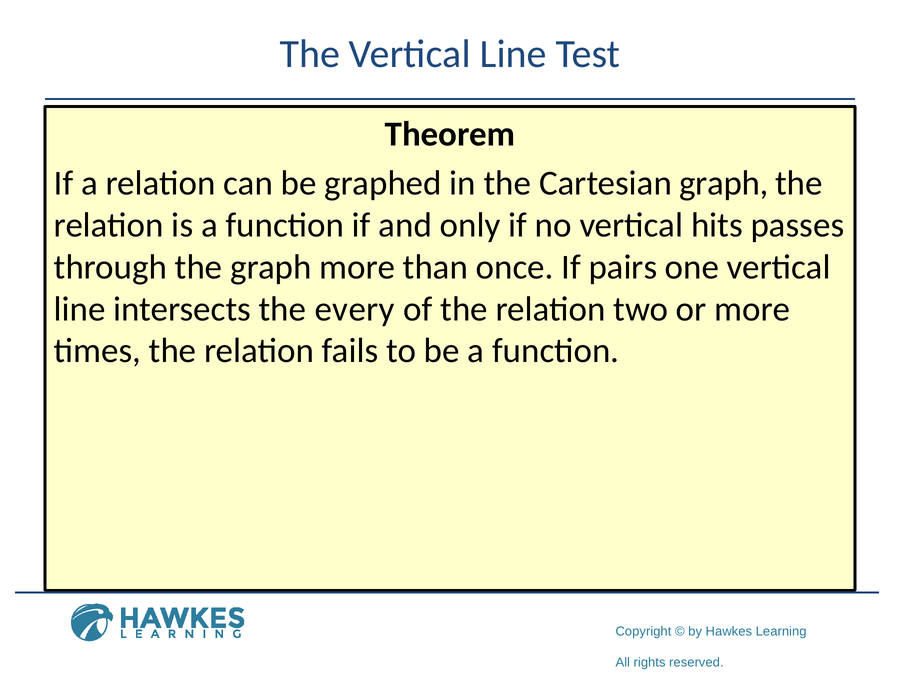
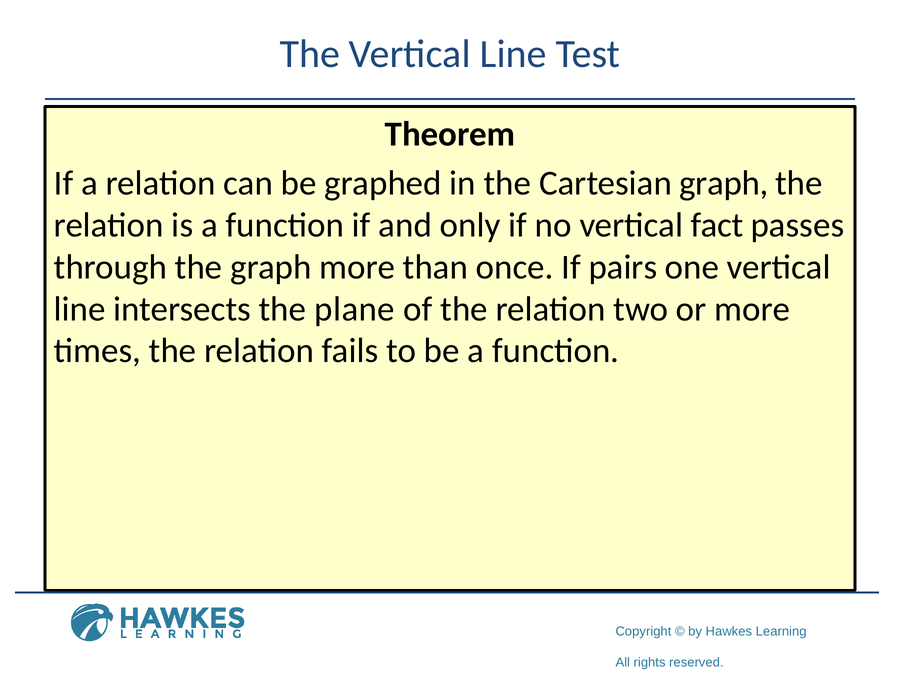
hits: hits -> fact (717, 225)
every: every -> plane (355, 309)
